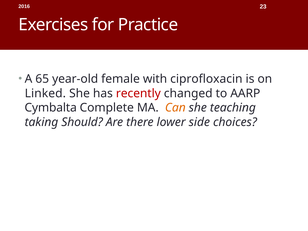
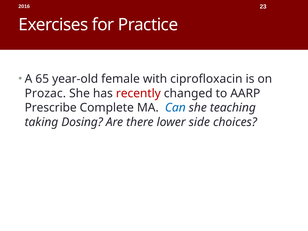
Linked: Linked -> Prozac (45, 93)
Cymbalta: Cymbalta -> Prescribe (51, 108)
Can colour: orange -> blue (175, 108)
Should: Should -> Dosing (82, 122)
